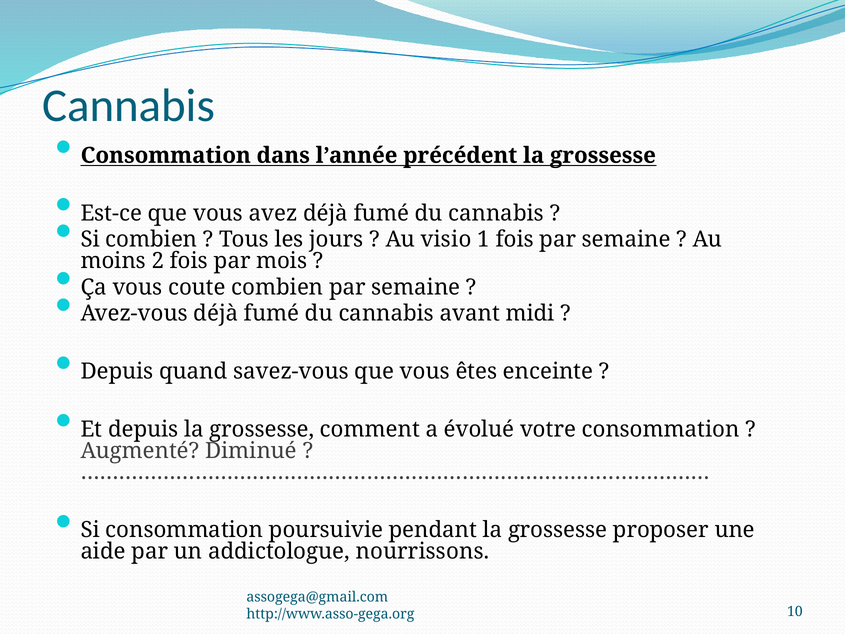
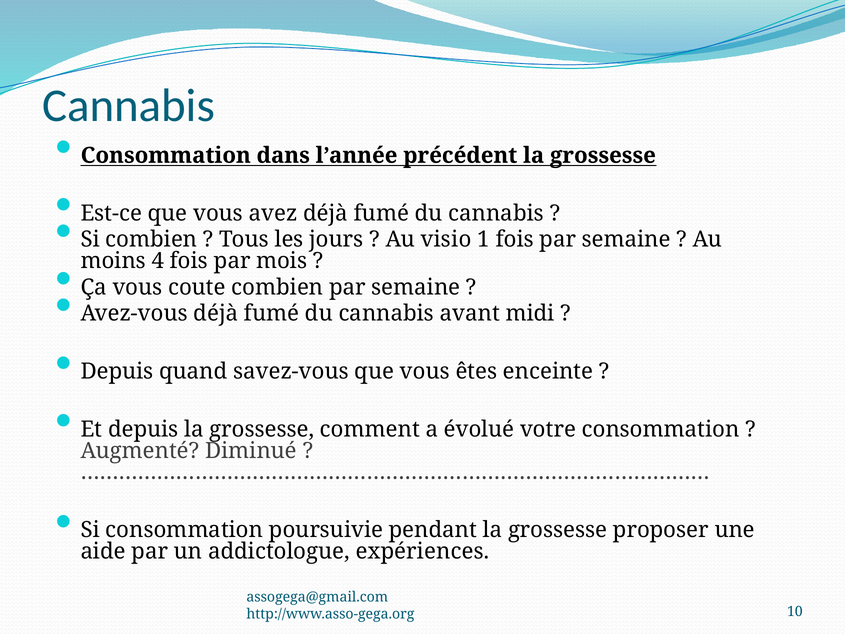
2: 2 -> 4 (158, 261)
nourrissons: nourrissons -> expériences (422, 551)
